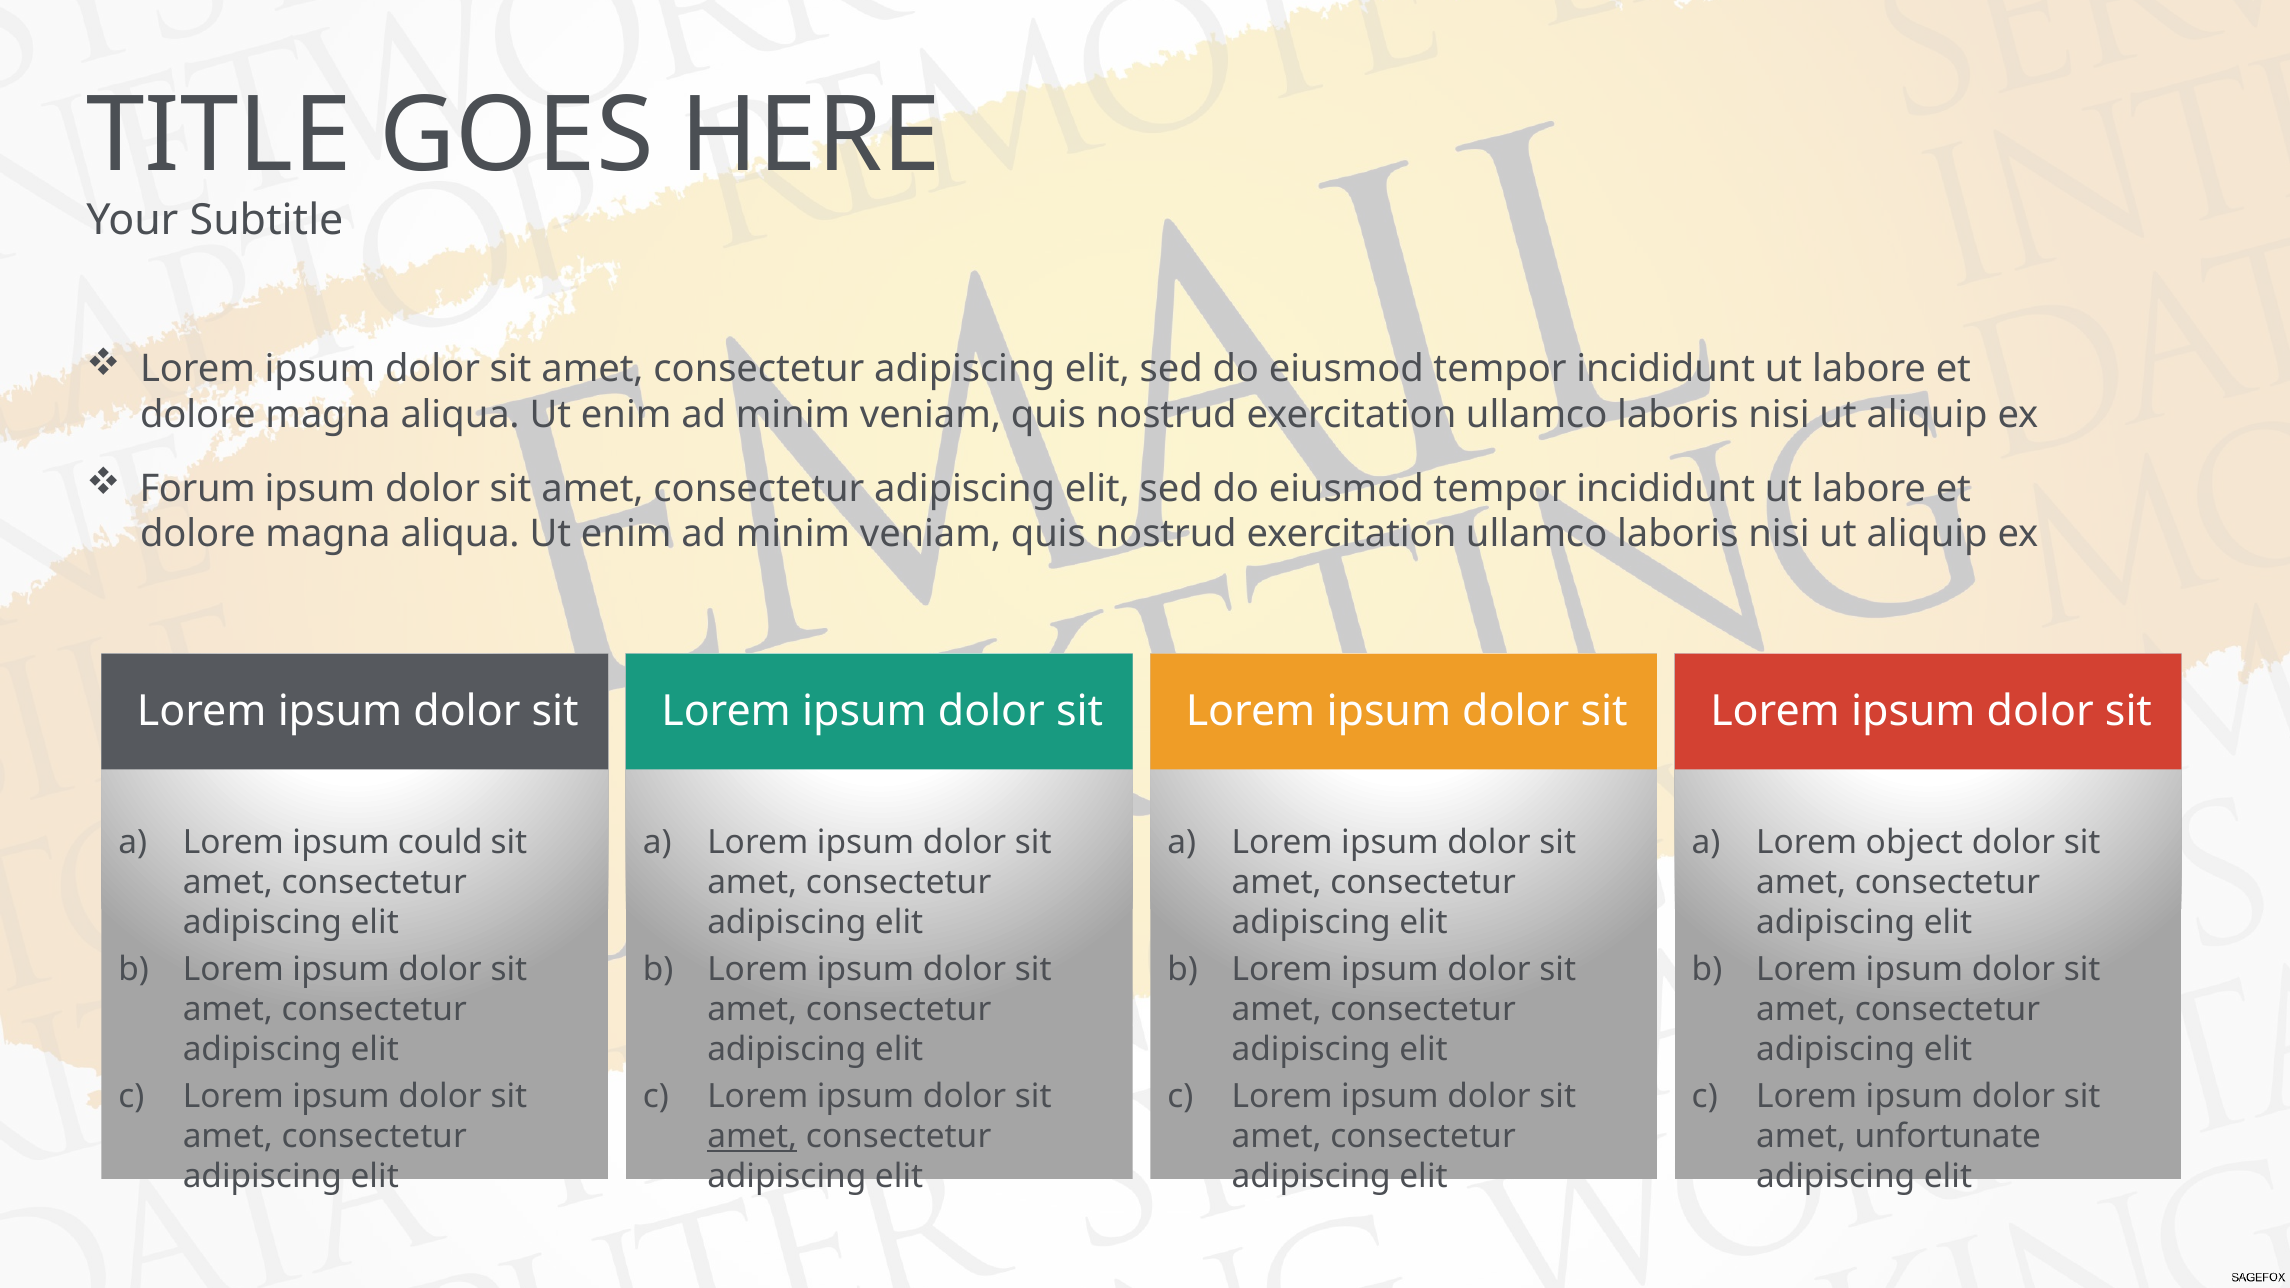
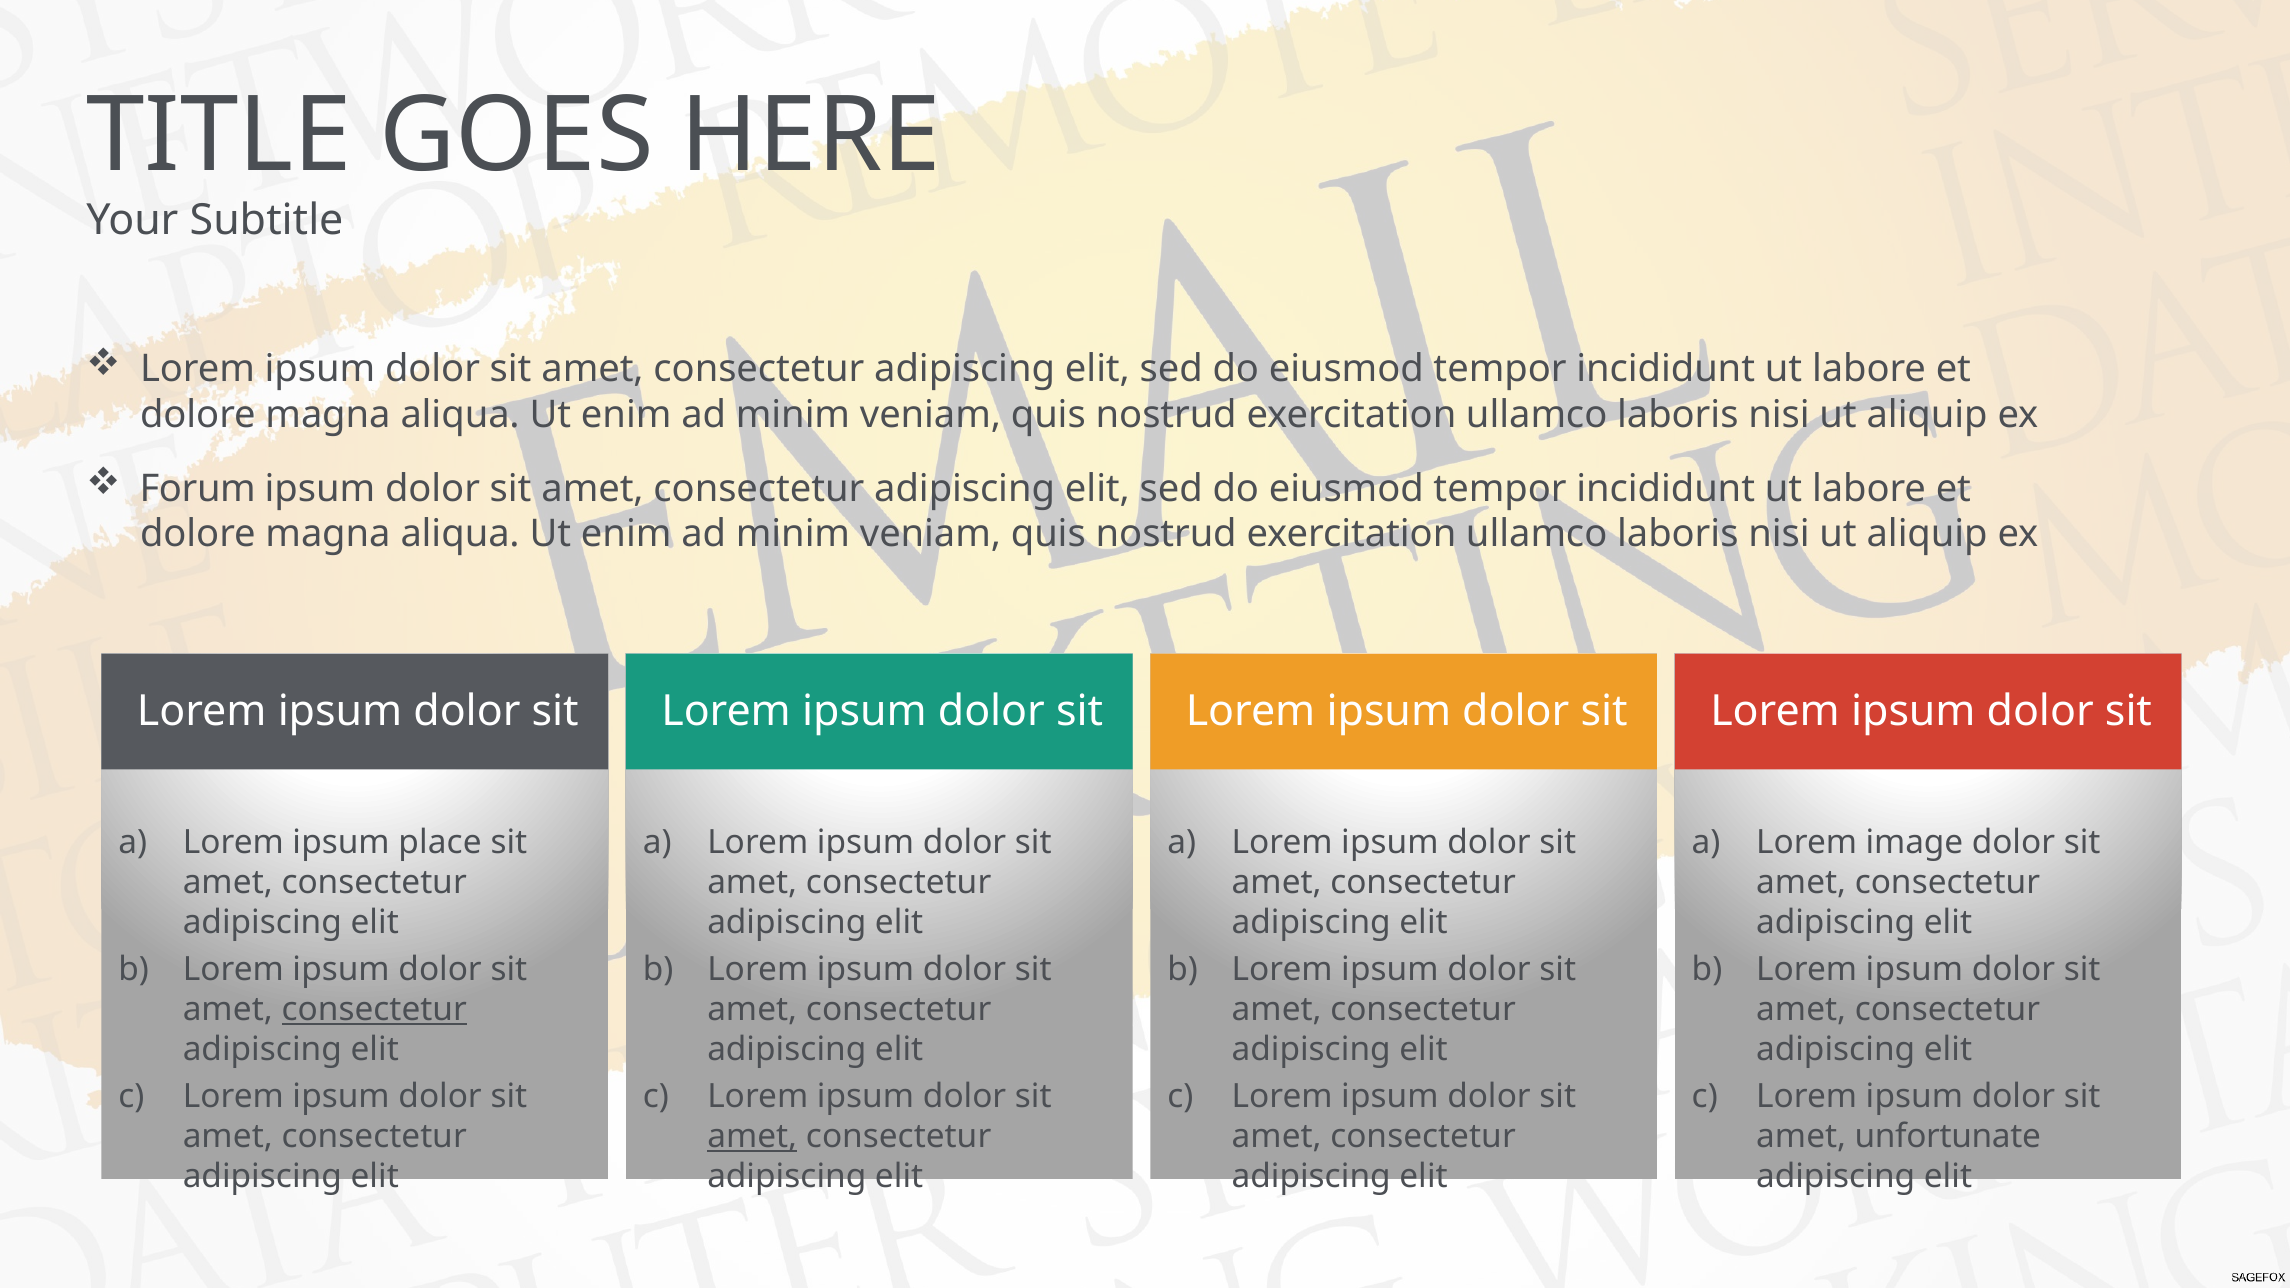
could: could -> place (440, 843)
object: object -> image (1914, 843)
consectetur underline: none -> present (374, 1010)
